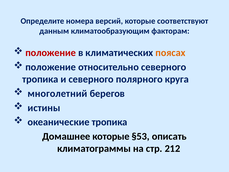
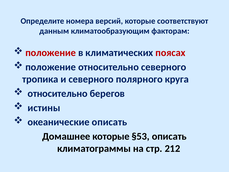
поясах colour: orange -> red (170, 53)
многолетний: многолетний -> относительно (58, 93)
океанические тропика: тропика -> описать (109, 122)
